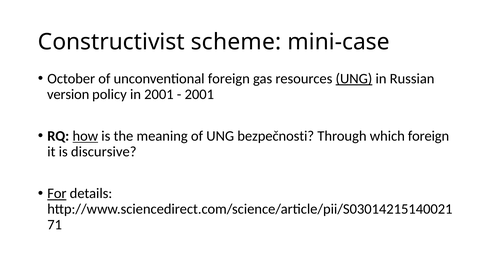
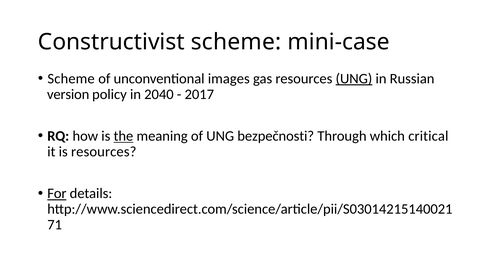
October: October -> Scheme (71, 79)
unconventional foreign: foreign -> images (229, 79)
in 2001: 2001 -> 2040 (159, 94)
2001: 2001 -> 2017 (199, 94)
how underline: present -> none (85, 136)
the underline: none -> present (123, 136)
which foreign: foreign -> critical (428, 136)
is discursive: discursive -> resources (104, 152)
